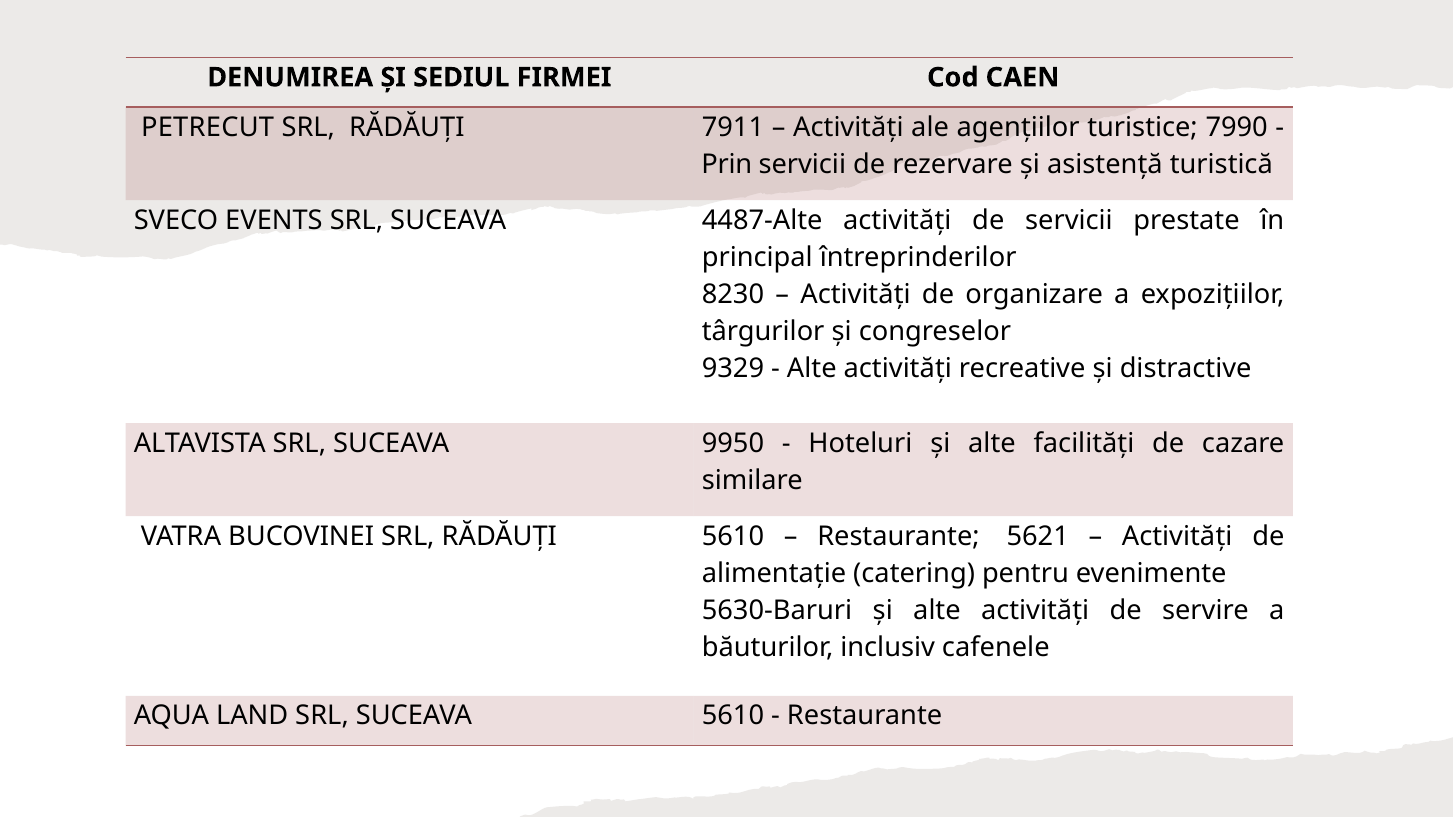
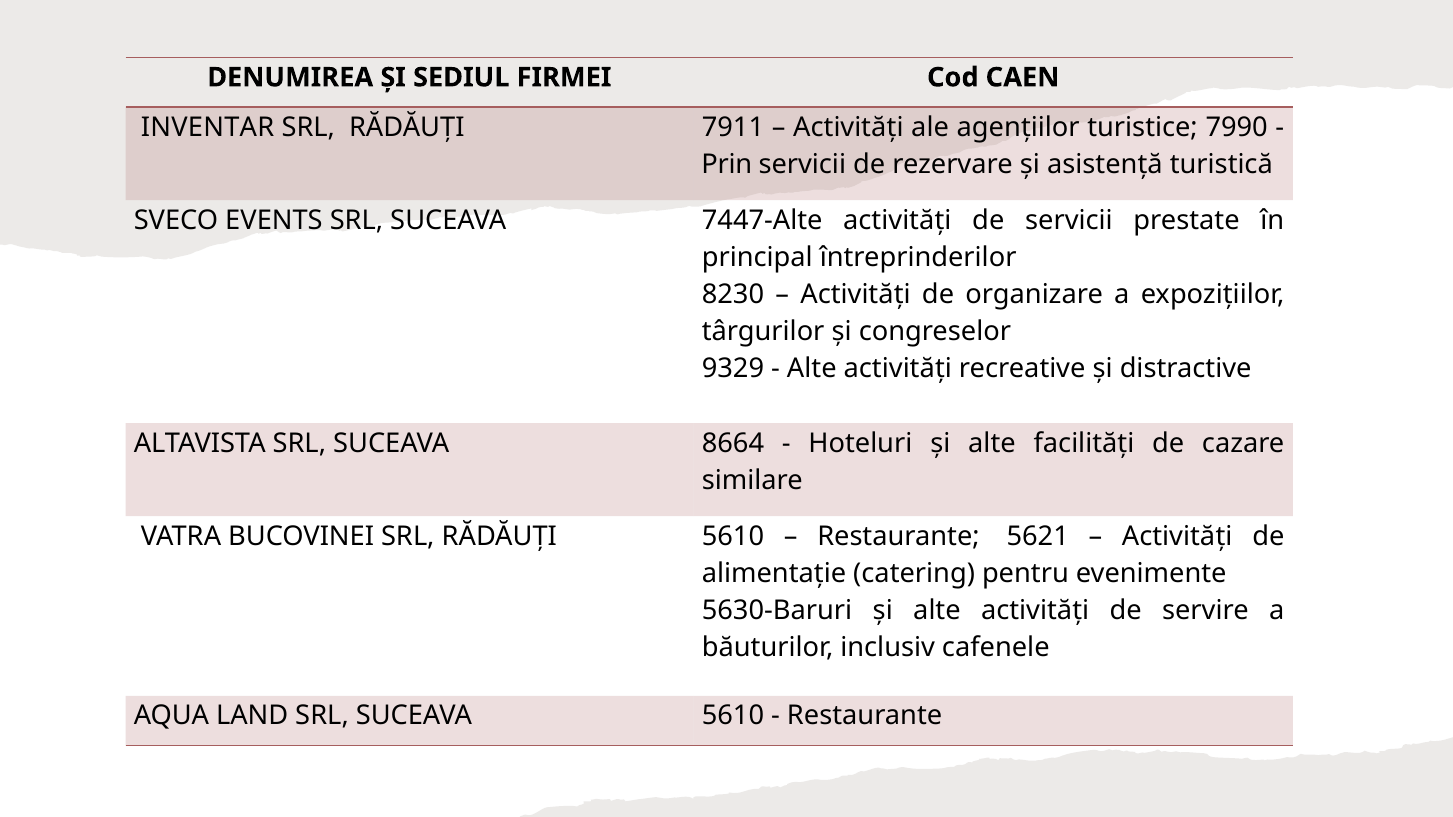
PETRECUT: PETRECUT -> INVENTAR (208, 127)
4487-Alte: 4487-Alte -> 7447-Alte (762, 220)
9950: 9950 -> 8664 (733, 443)
